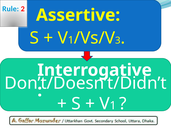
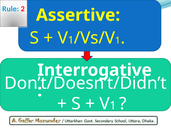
3: 3 -> 1 (118, 41)
